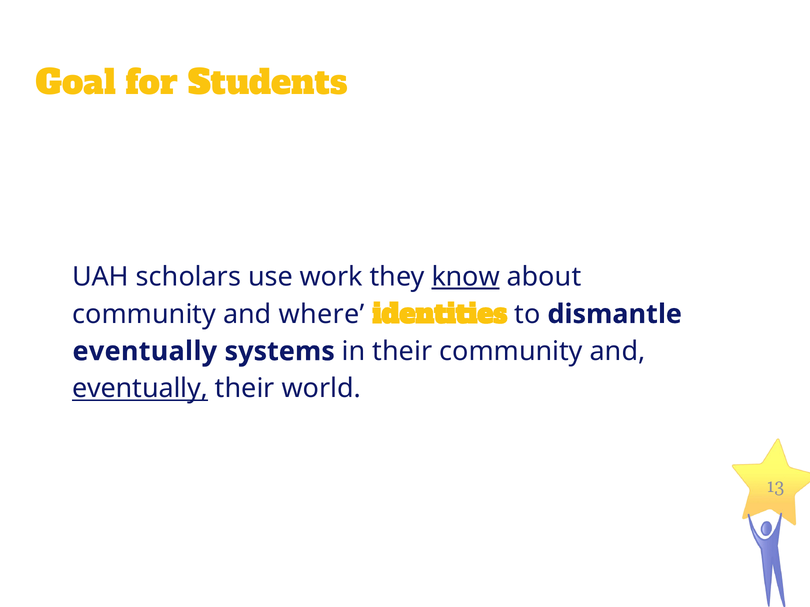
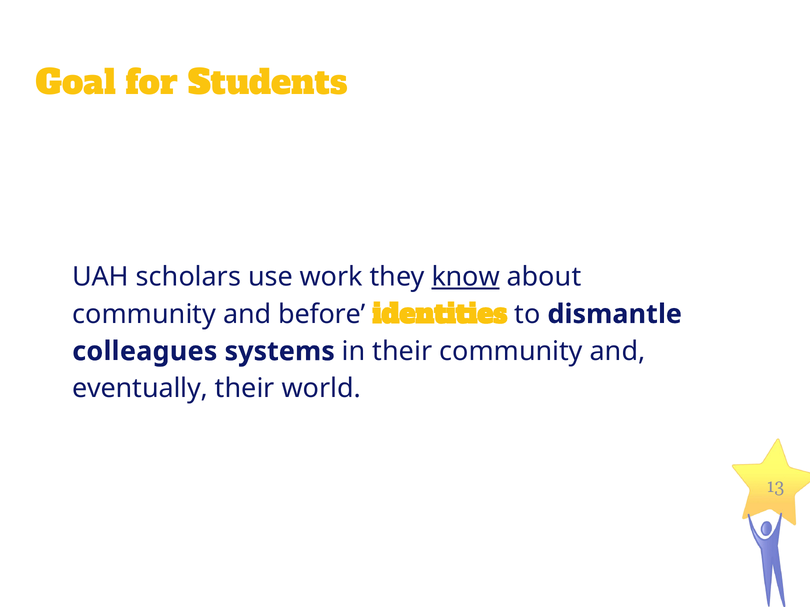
where: where -> before (322, 314)
eventually: eventually -> colleagues (145, 352)
eventually underline: present -> none (140, 389)
